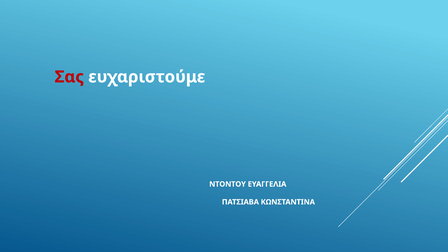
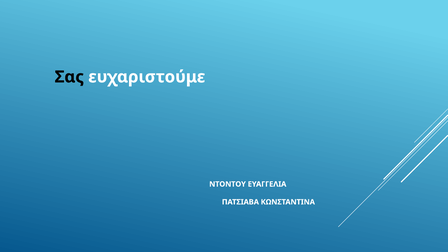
Σας colour: red -> black (69, 77)
